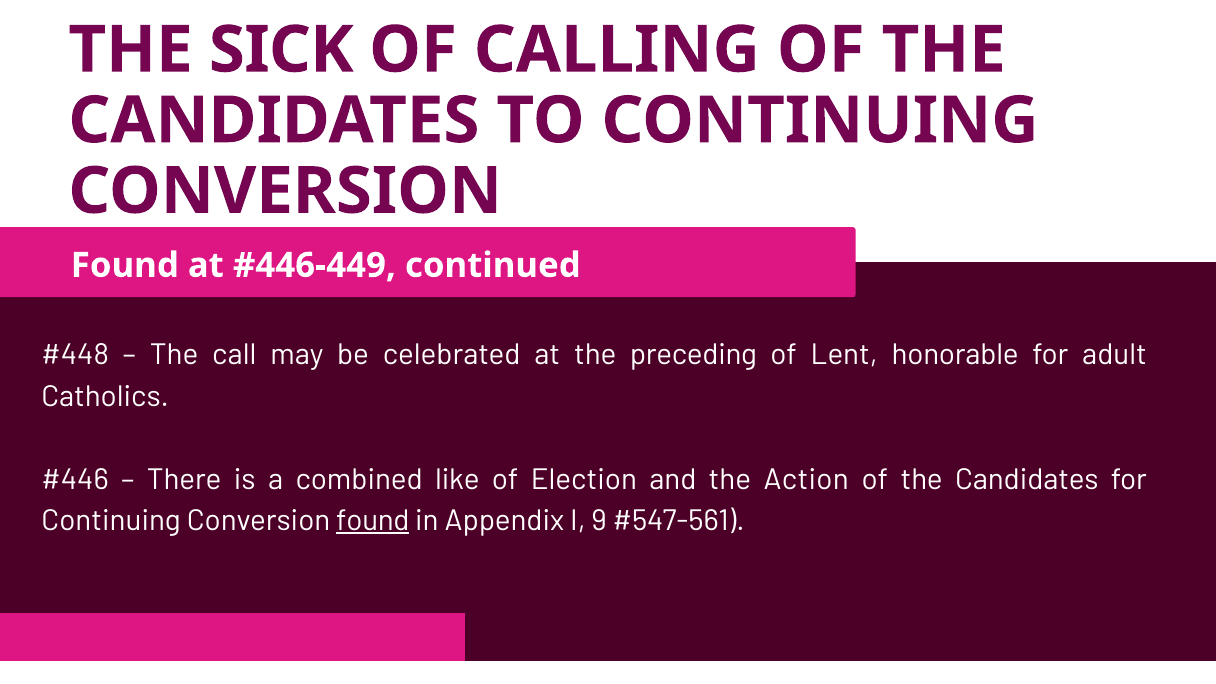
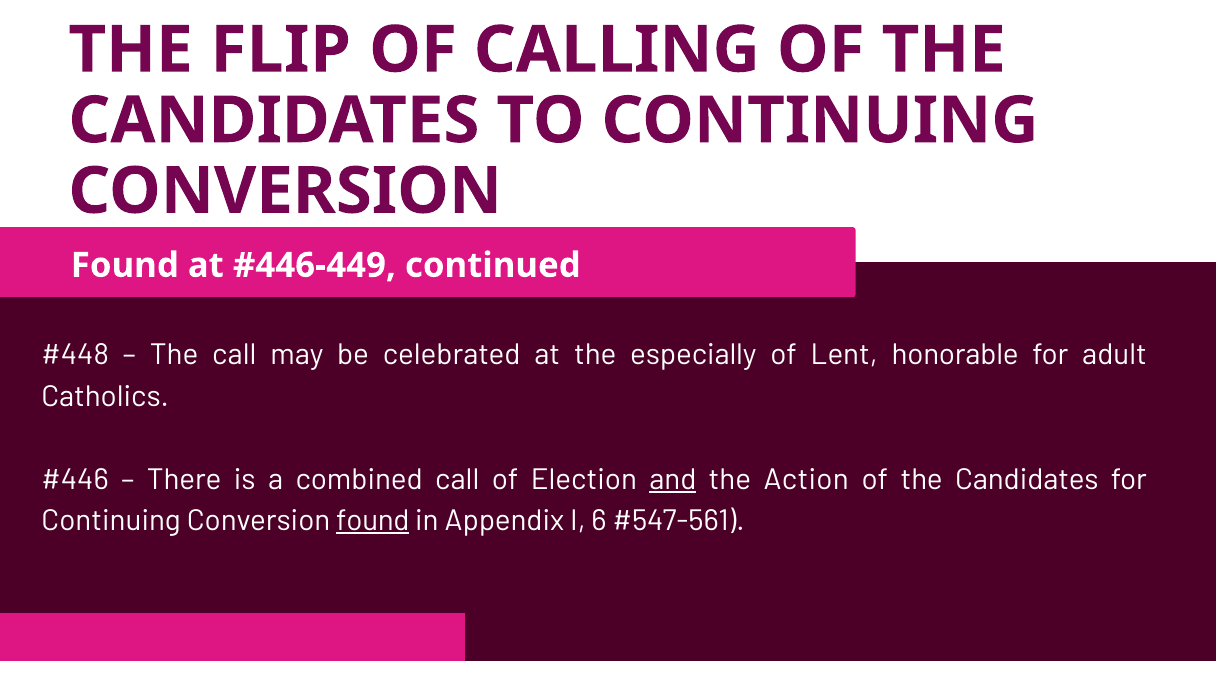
SICK: SICK -> FLIP (281, 50)
preceding: preceding -> especially (693, 355)
combined like: like -> call (457, 479)
and underline: none -> present (673, 479)
9: 9 -> 6 (599, 521)
